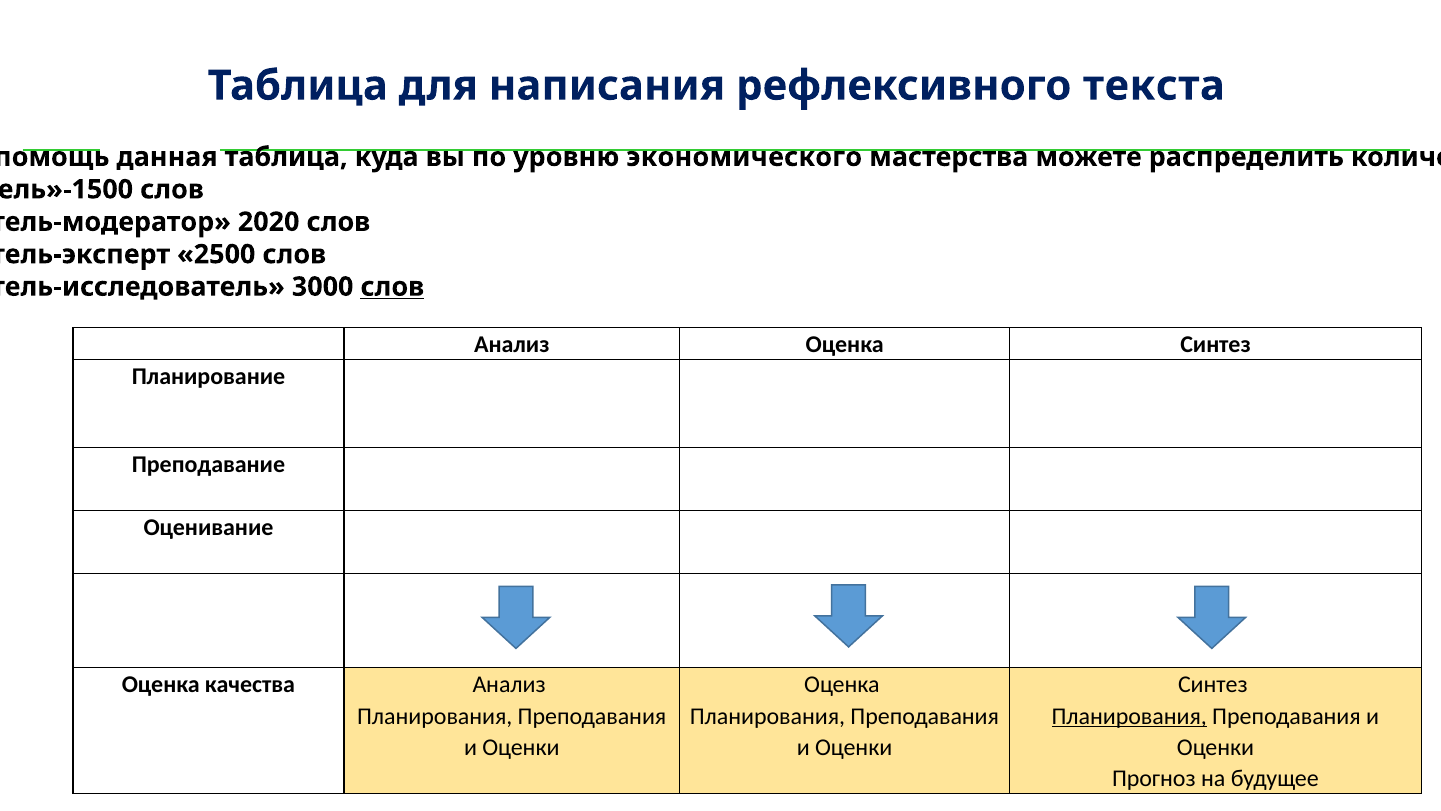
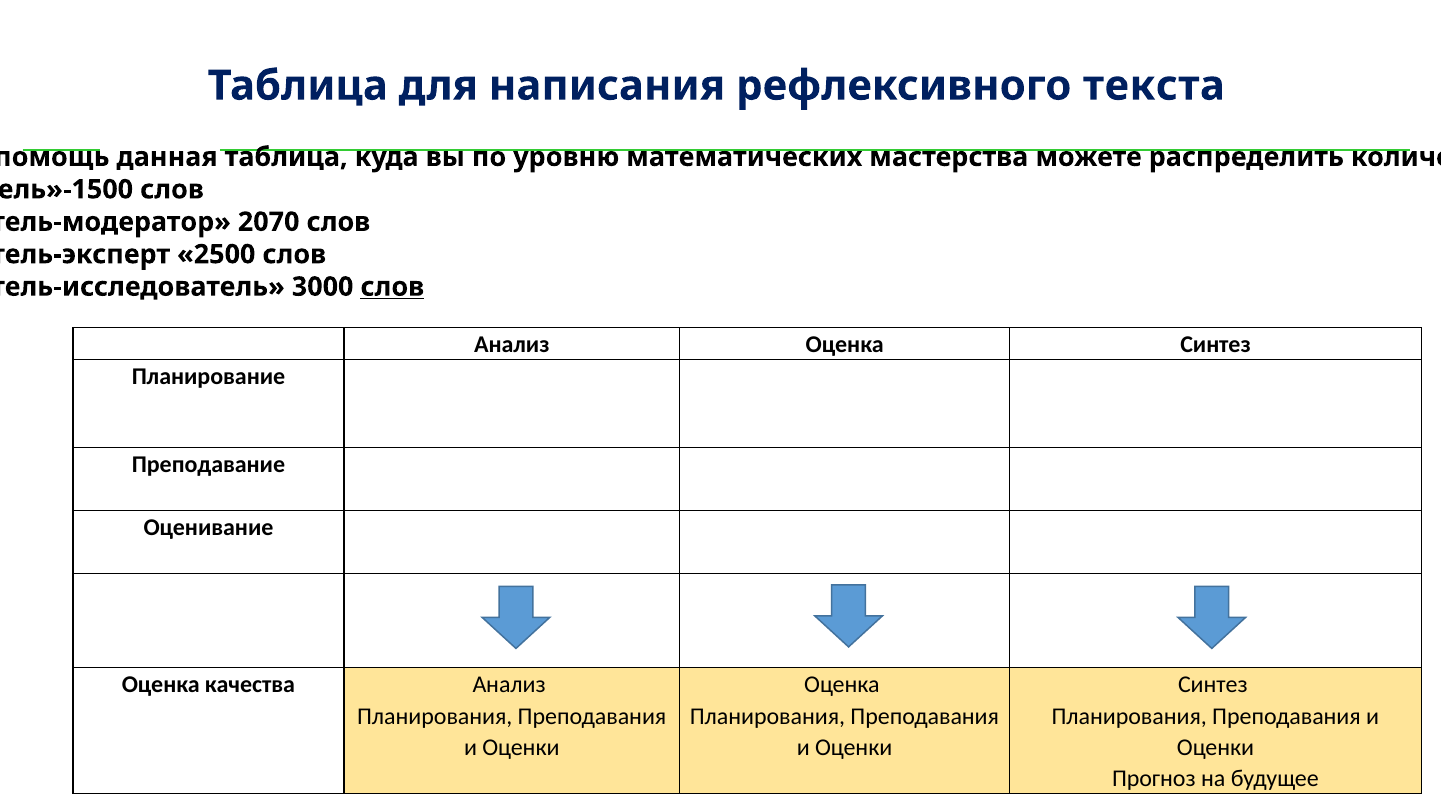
экономического: экономического -> математических (744, 157)
2020: 2020 -> 2070 (269, 222)
Планирования underline: present -> none (1129, 716)
